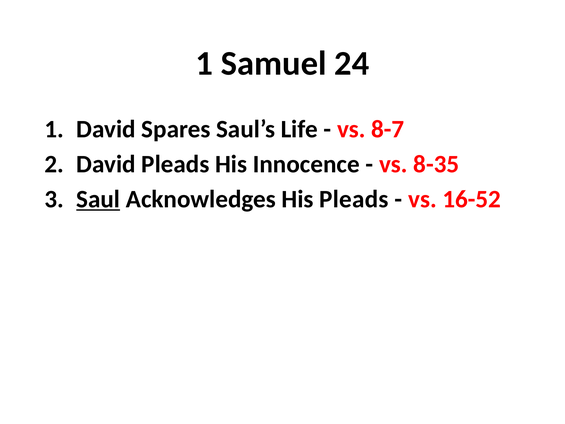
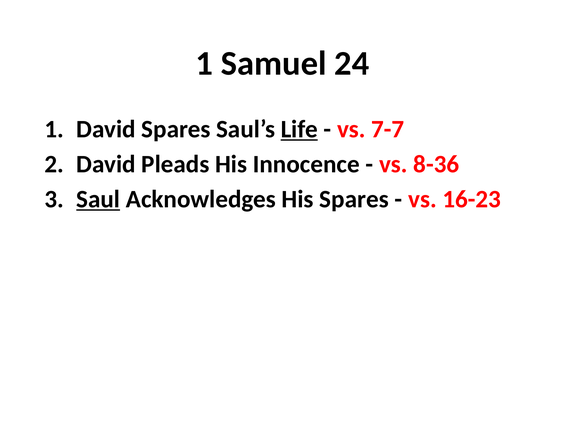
Life underline: none -> present (299, 129)
8-7: 8-7 -> 7-7 (388, 129)
8-35: 8-35 -> 8-36 (436, 164)
His Pleads: Pleads -> Spares (354, 199)
16-52: 16-52 -> 16-23 (472, 199)
